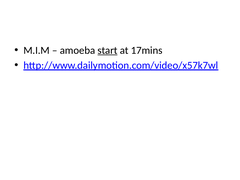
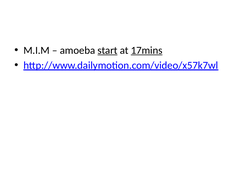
17mins underline: none -> present (147, 50)
